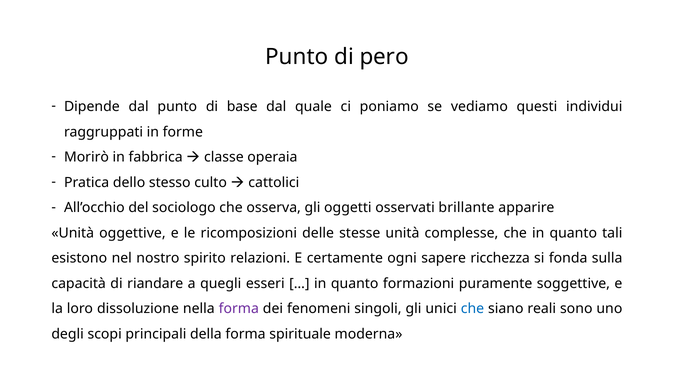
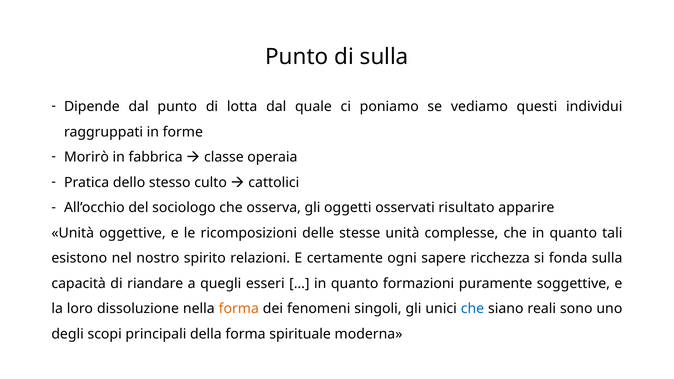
di pero: pero -> sulla (384, 57)
base: base -> lotta (242, 107)
brillante: brillante -> risultato (466, 208)
forma colour: purple -> orange (239, 309)
